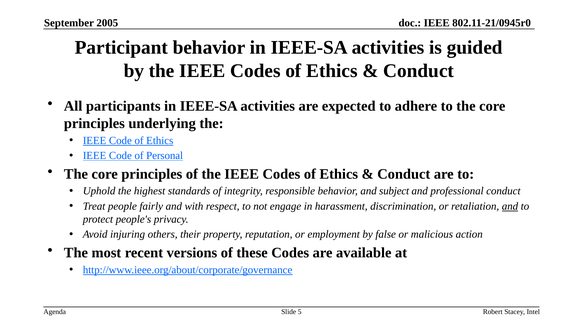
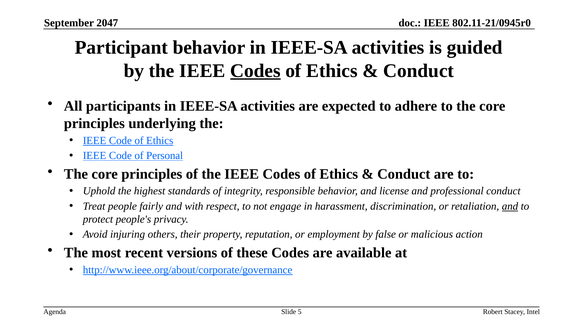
2005: 2005 -> 2047 (107, 23)
Codes underline: none -> present (255, 71)
subject: subject -> license (394, 191)
